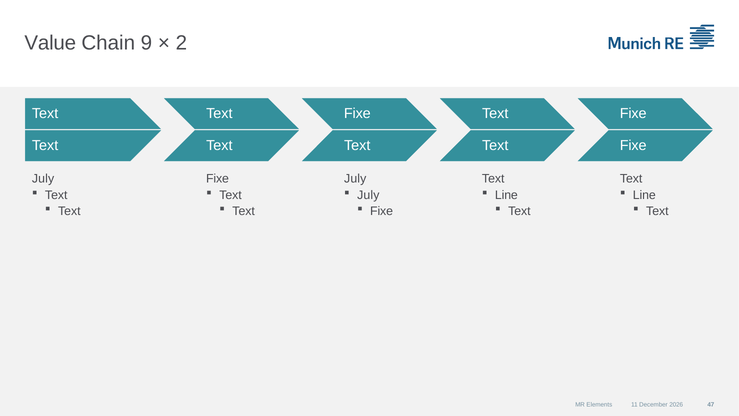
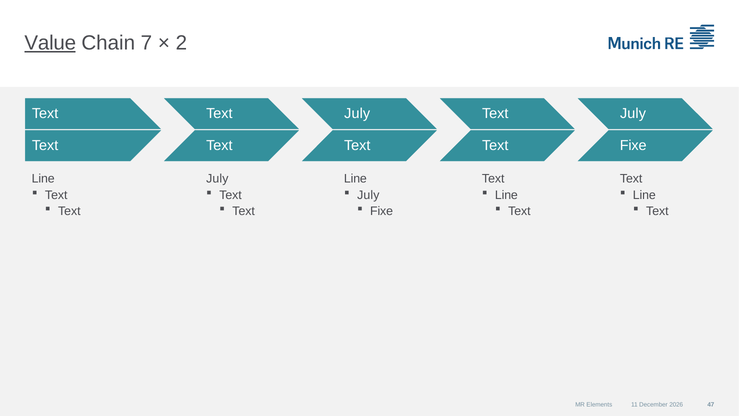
Value underline: none -> present (50, 43)
9: 9 -> 7 (146, 43)
Fixe: Fixe -> July (357, 114)
Fixe: Fixe -> July (633, 114)
July: July -> Line (43, 179)
Fixe: Fixe -> July (217, 179)
July: July -> Line (355, 179)
